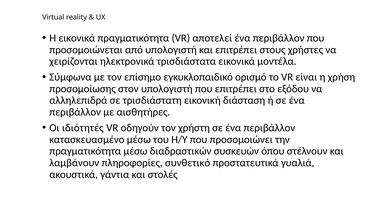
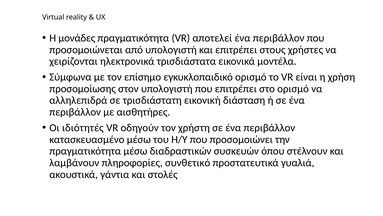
Η εικονικά: εικονικά -> μονάδες (77, 38)
στο εξόδου: εξόδου -> ορισμό (293, 89)
